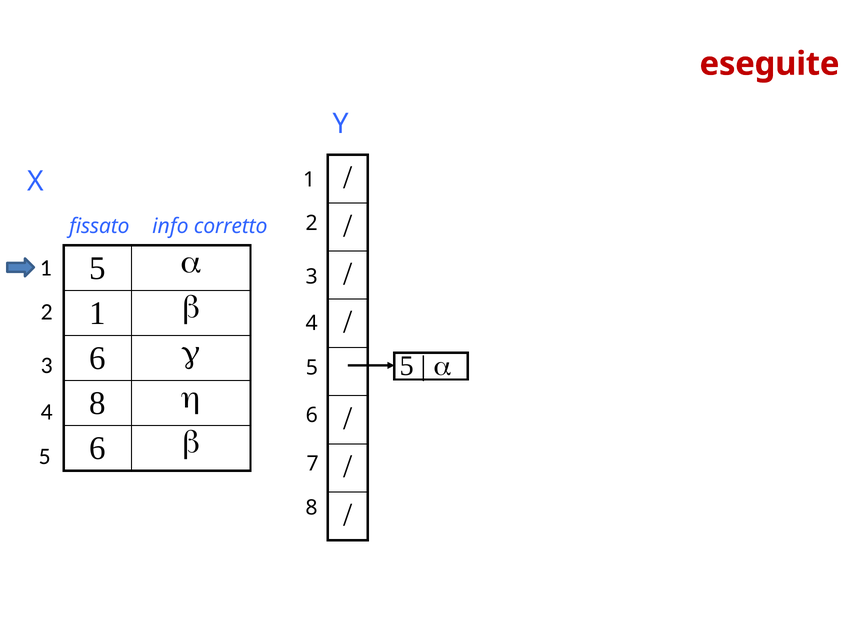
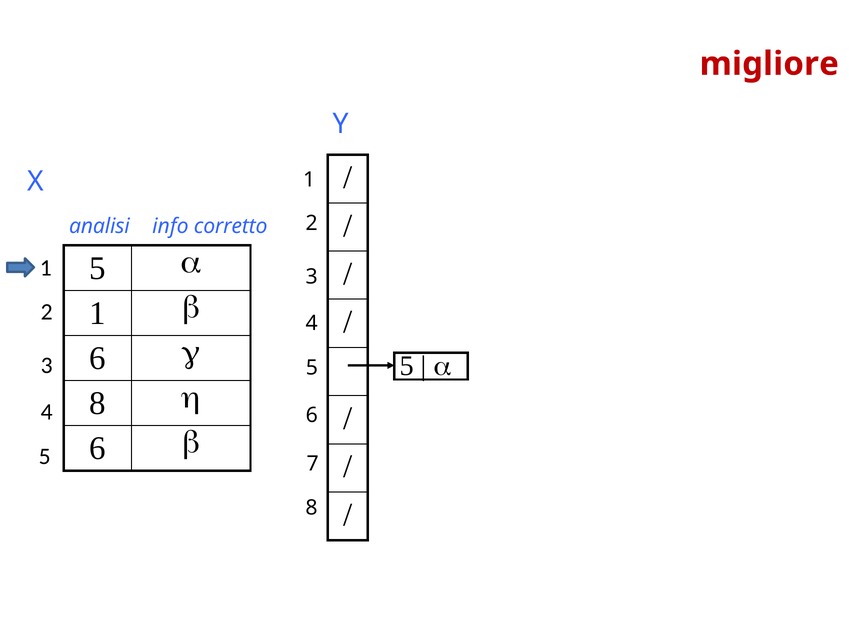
eseguite: eseguite -> migliore (769, 64)
fissato: fissato -> analisi (99, 226)
